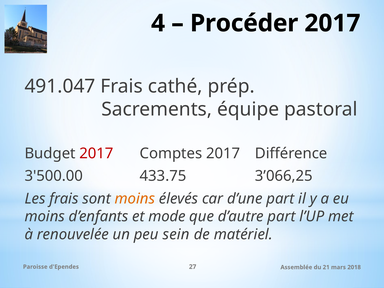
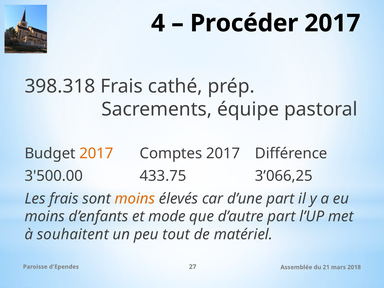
491.047: 491.047 -> 398.318 (60, 86)
2017 colour: red -> orange (96, 154)
renouvelée: renouvelée -> souhaitent (73, 234)
sein: sein -> tout (176, 234)
